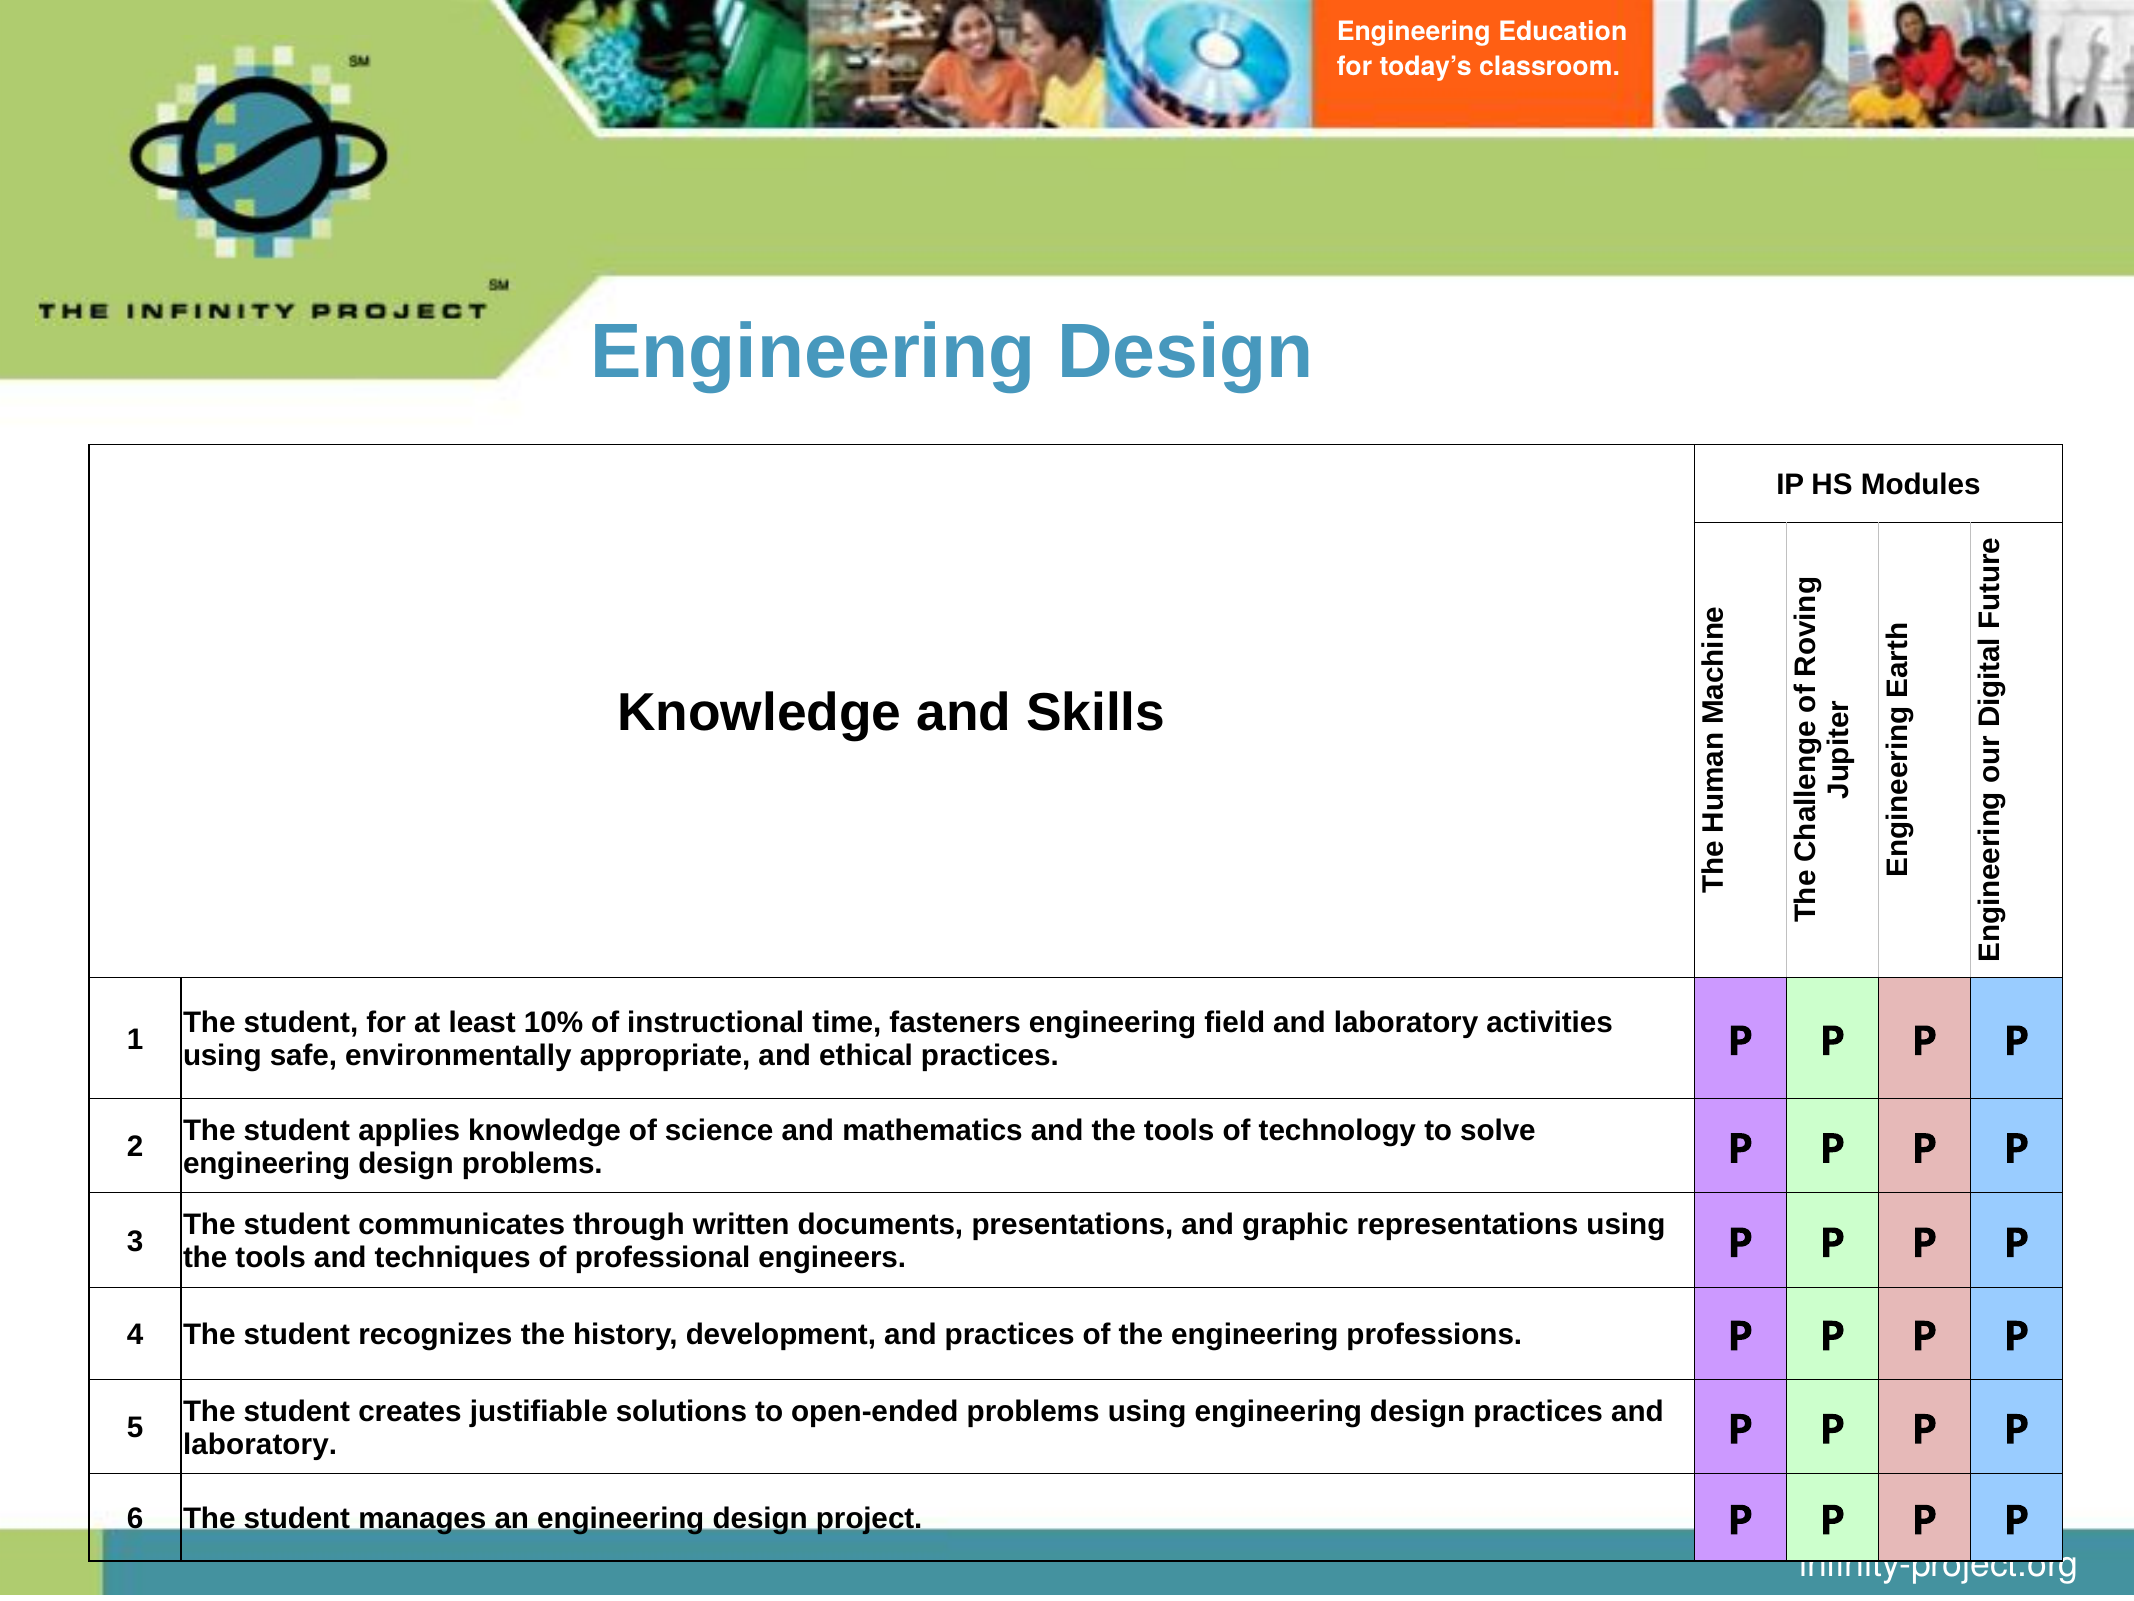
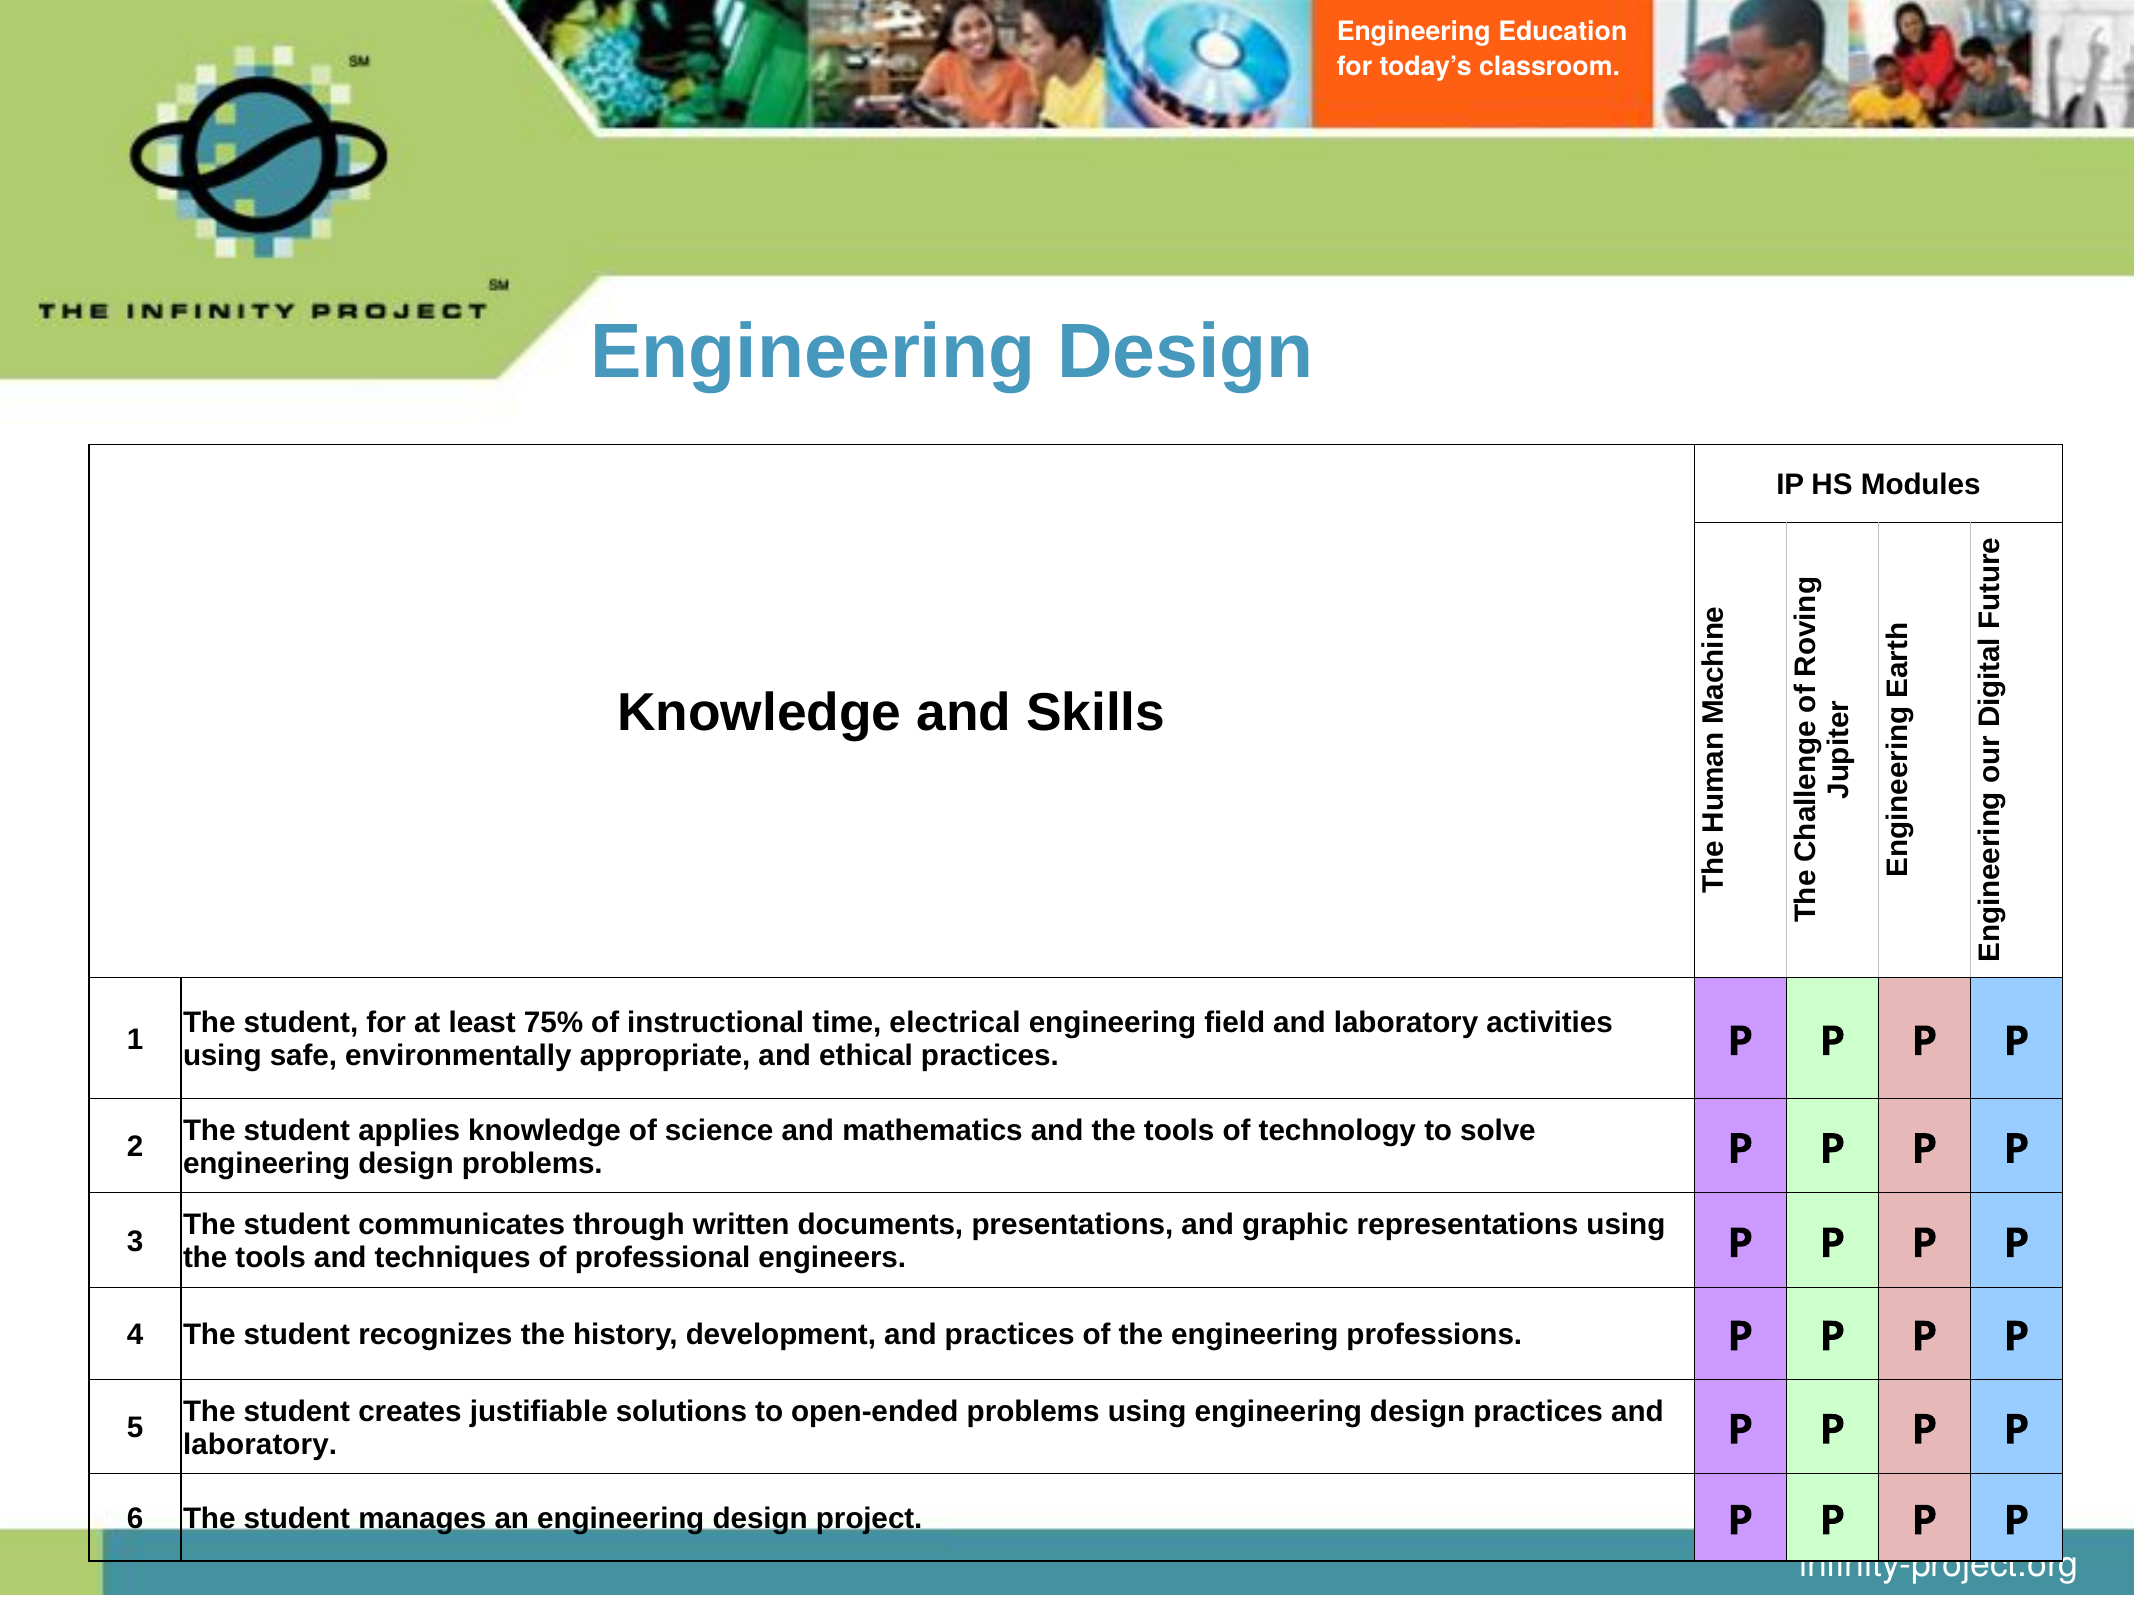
10%: 10% -> 75% (554, 1023)
fasteners: fasteners -> electrical (955, 1023)
